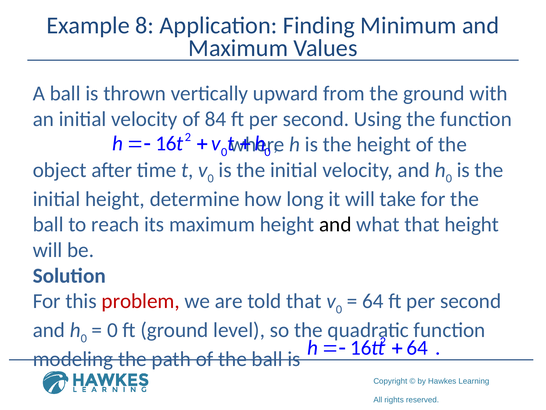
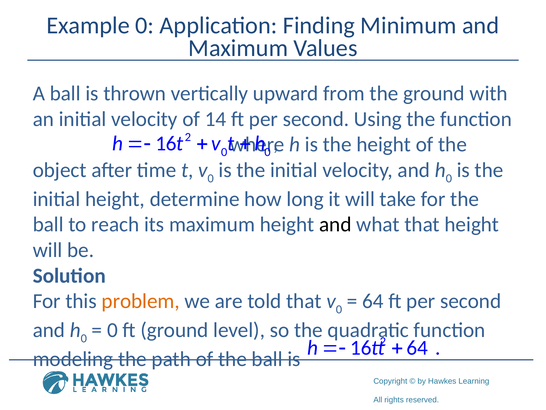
Example 8: 8 -> 0 (145, 25)
84: 84 -> 14 (216, 119)
problem colour: red -> orange (141, 301)
